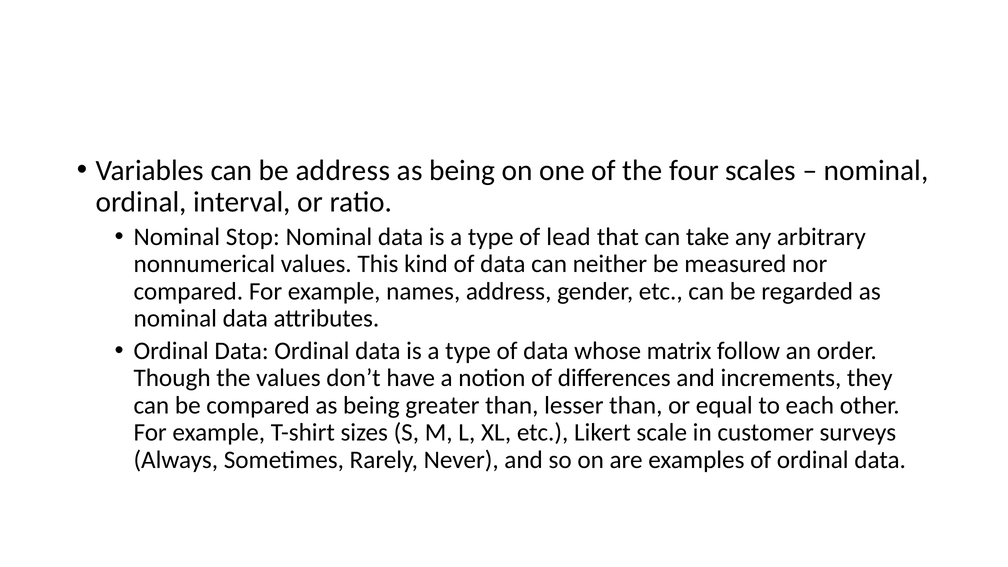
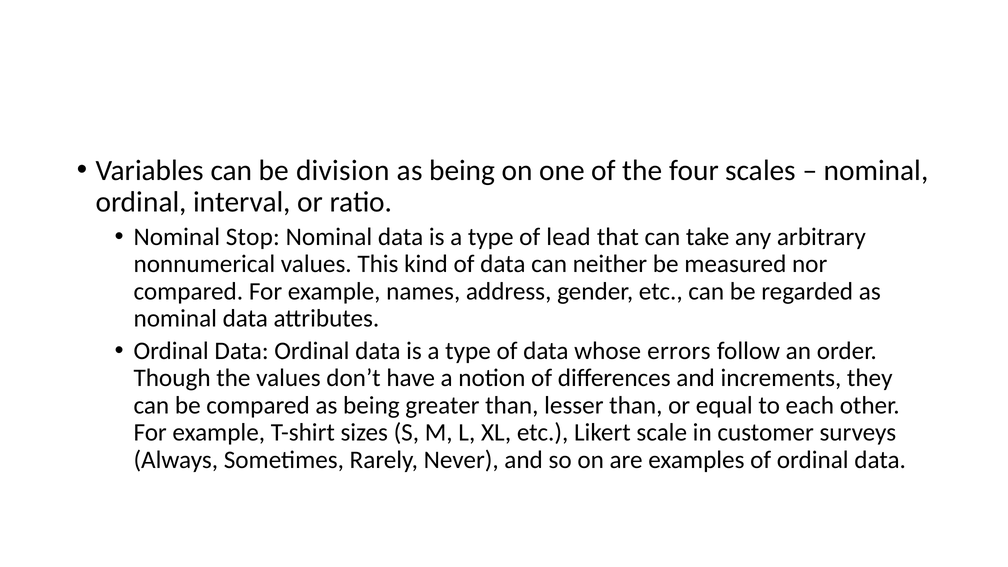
be address: address -> division (343, 170)
matrix: matrix -> errors (679, 351)
